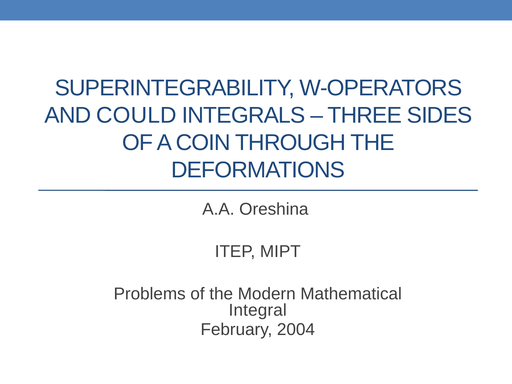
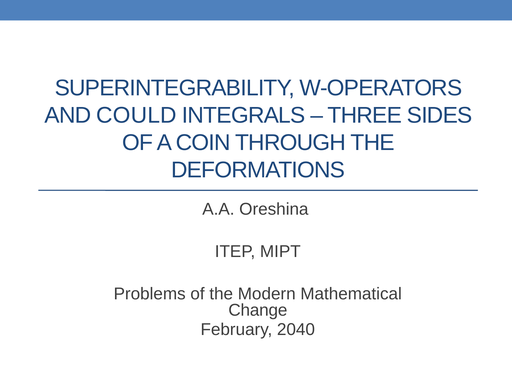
Integral: Integral -> Change (258, 310)
2004: 2004 -> 2040 (296, 329)
